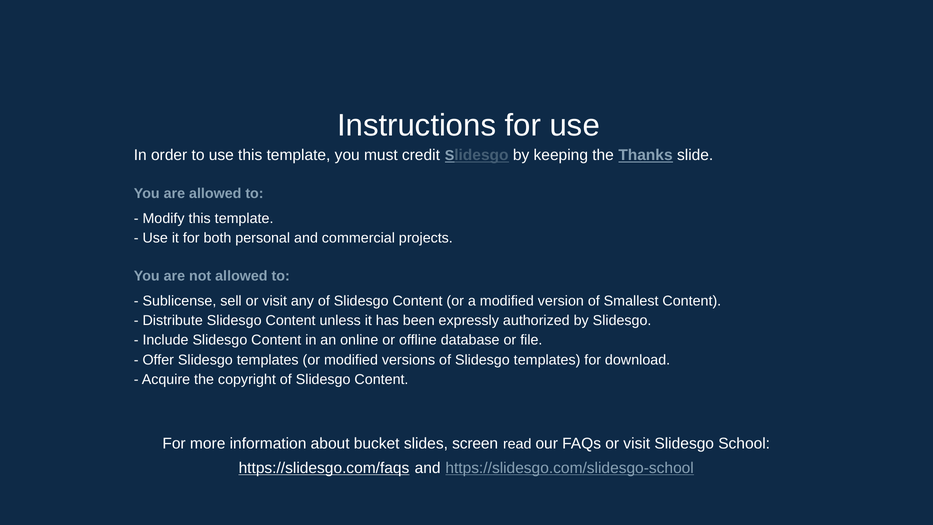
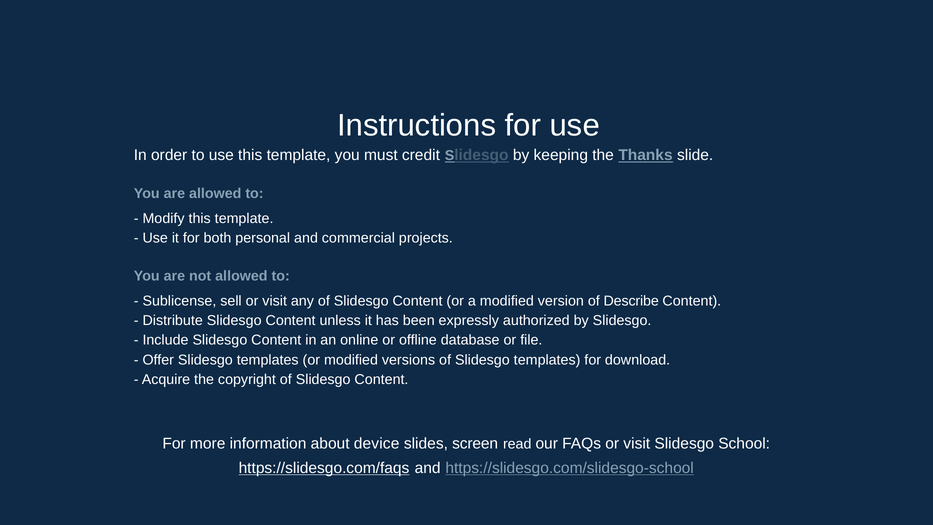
Smallest: Smallest -> Describe (631, 301)
bucket: bucket -> device (377, 443)
